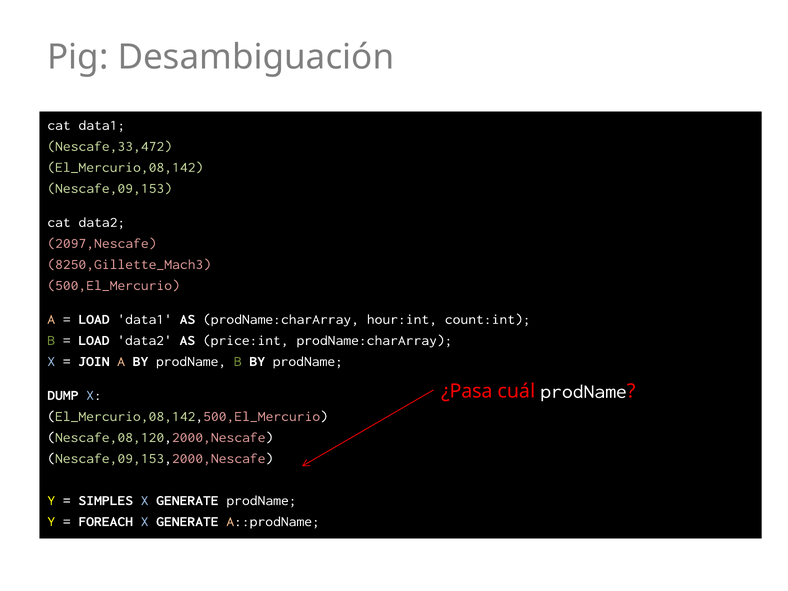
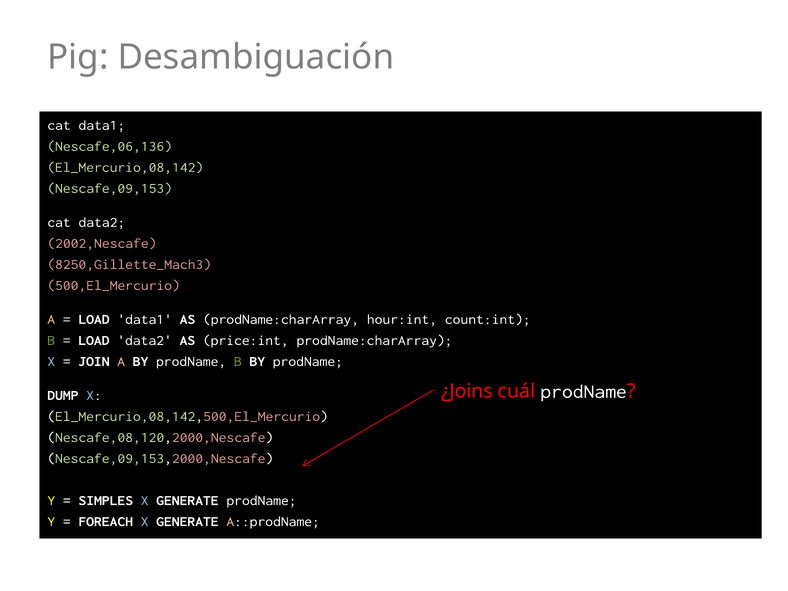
Nescafe,33,472: Nescafe,33,472 -> Nescafe,06,136 (110, 146)
2097,Nescafe: 2097,Nescafe -> 2002,Nescafe (102, 243)
¿Pasa: ¿Pasa -> ¿Joins (467, 391)
